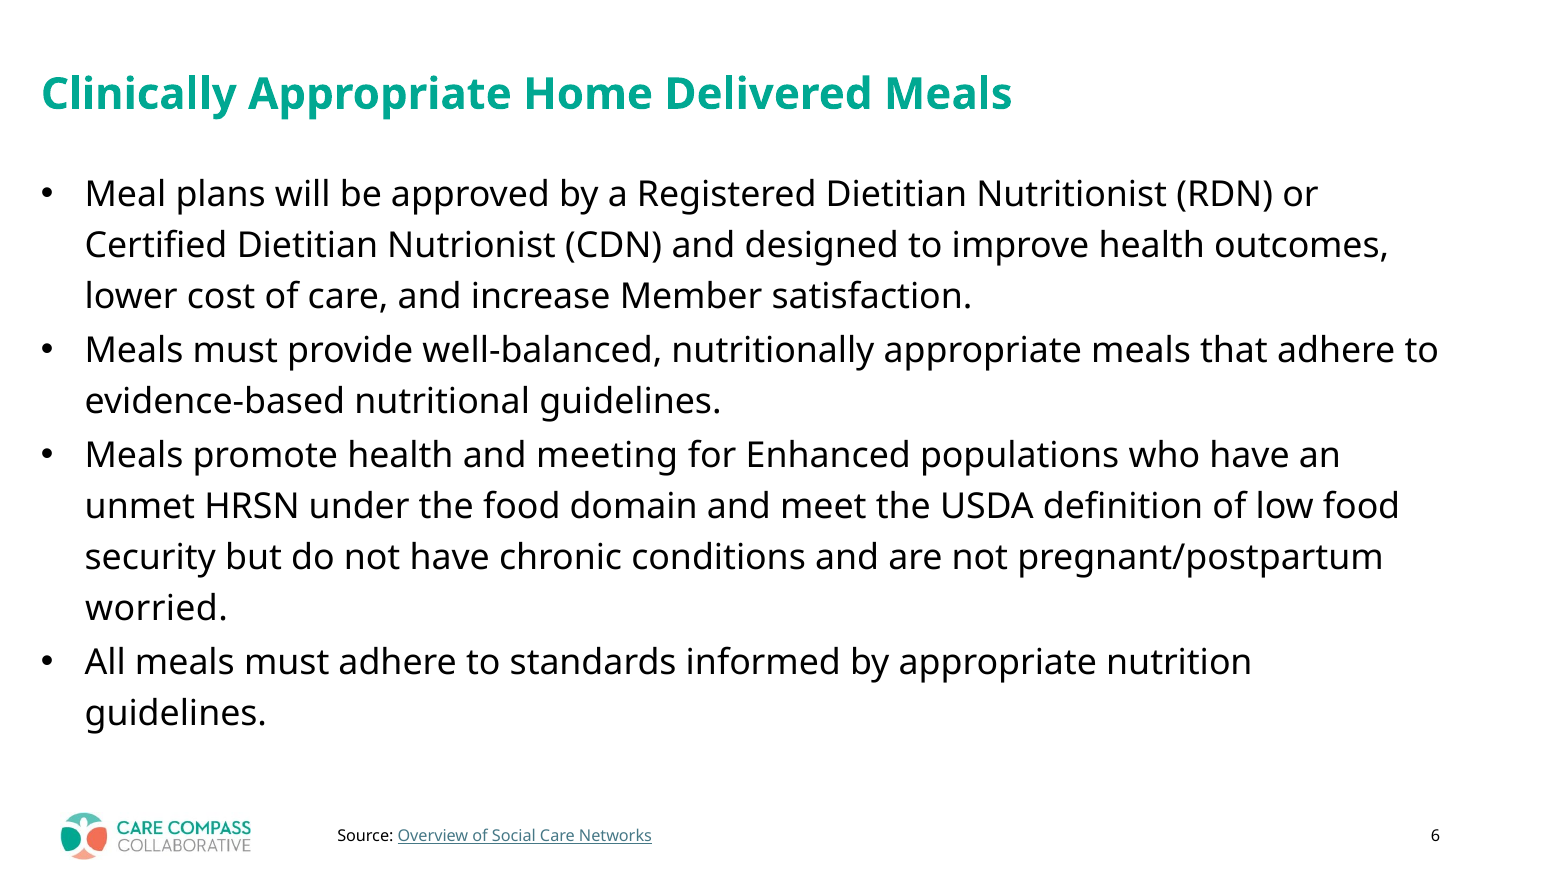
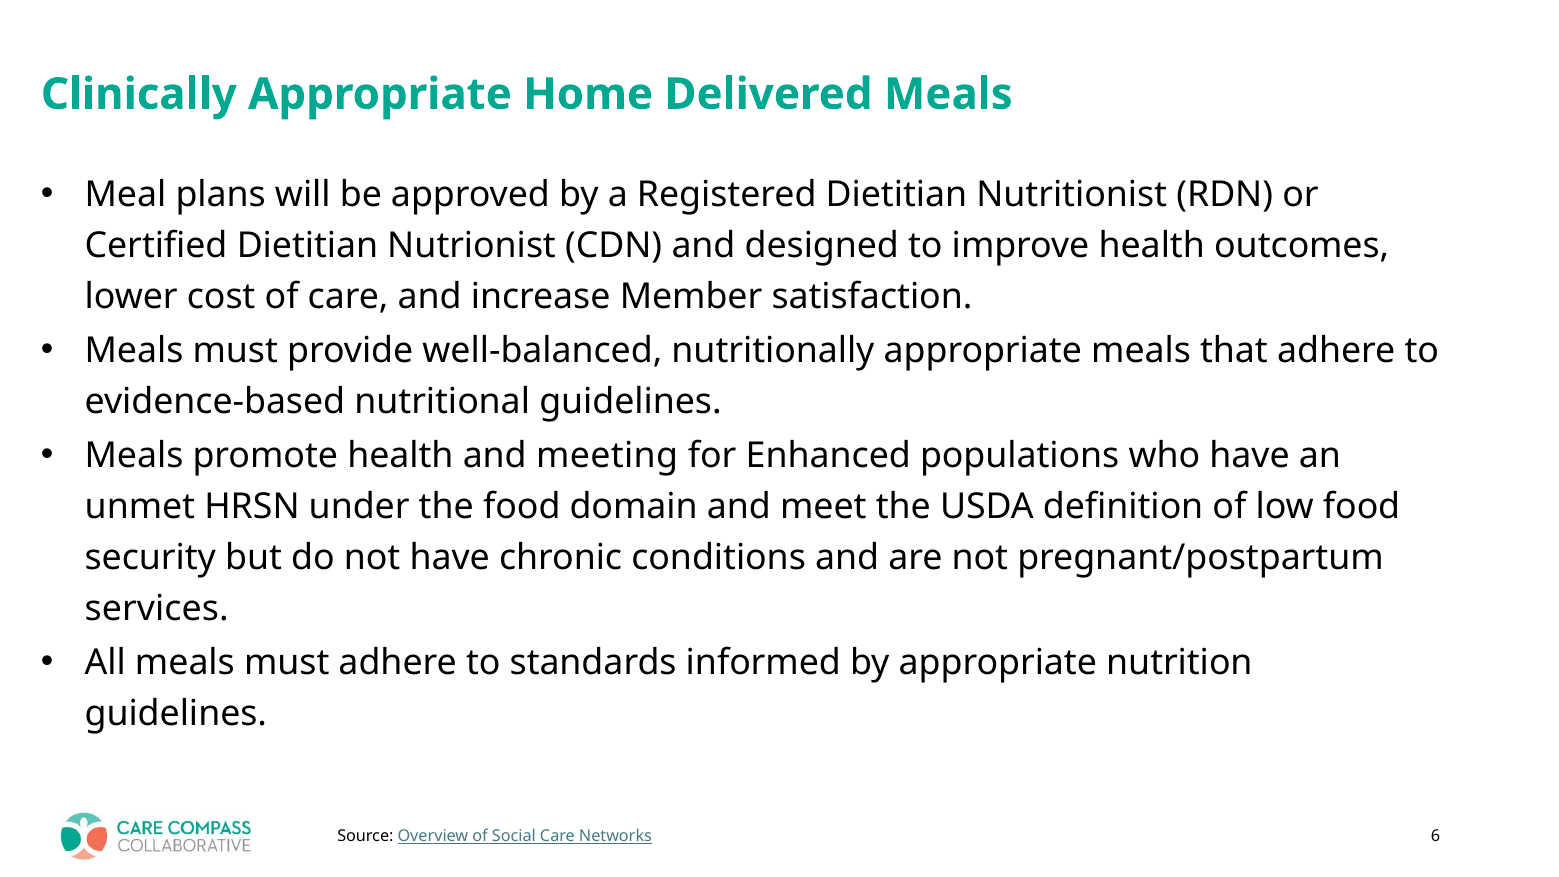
worried: worried -> services (157, 609)
